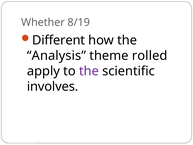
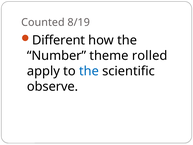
Whether: Whether -> Counted (43, 22)
Analysis: Analysis -> Number (57, 56)
the colour: purple -> blue (89, 71)
involves: involves -> observe (53, 86)
